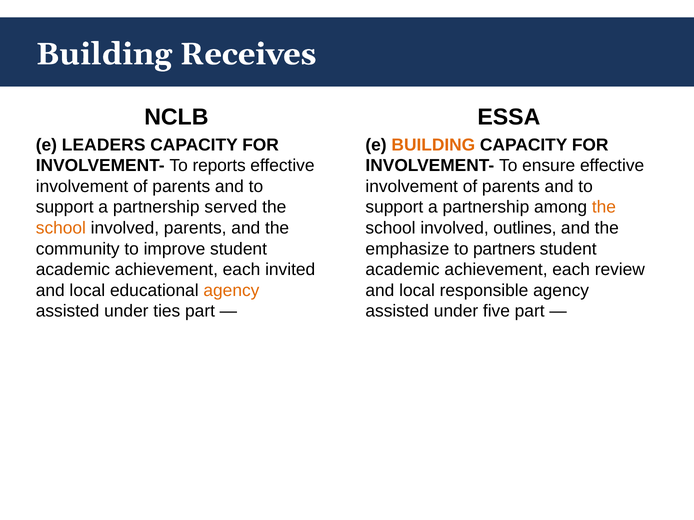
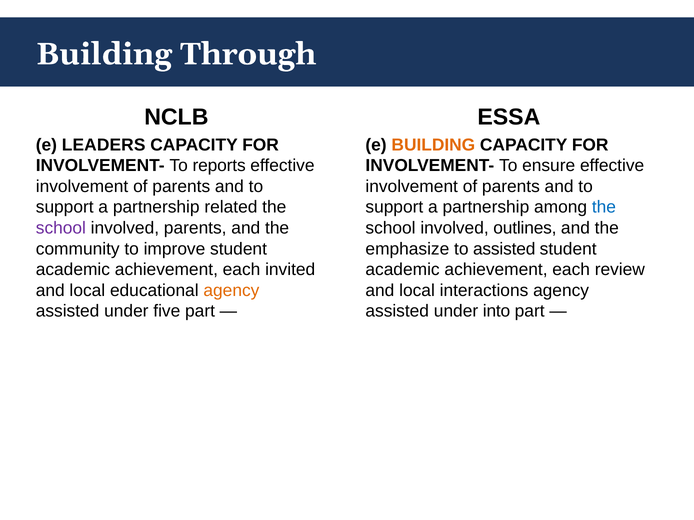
Receives: Receives -> Through (248, 54)
served: served -> related (231, 207)
the colour: orange -> blue (604, 207)
school colour: orange -> purple (61, 228)
to partners: partners -> assisted (504, 249)
responsible: responsible -> interactions (484, 291)
ties: ties -> five (167, 312)
five: five -> into (497, 312)
